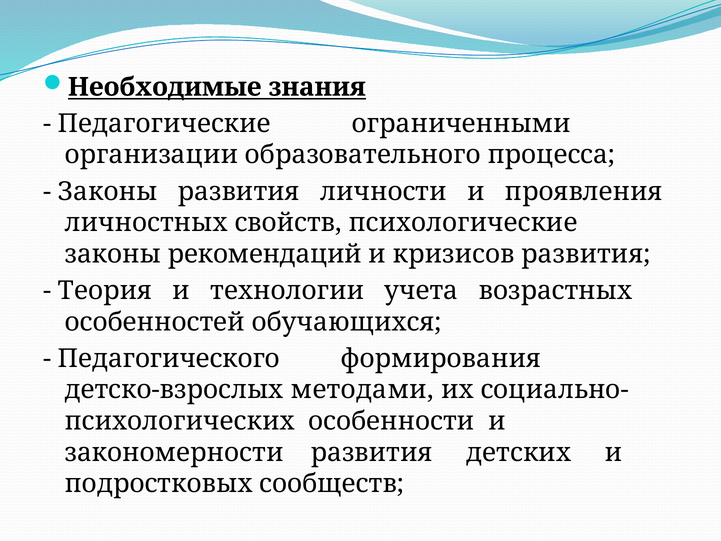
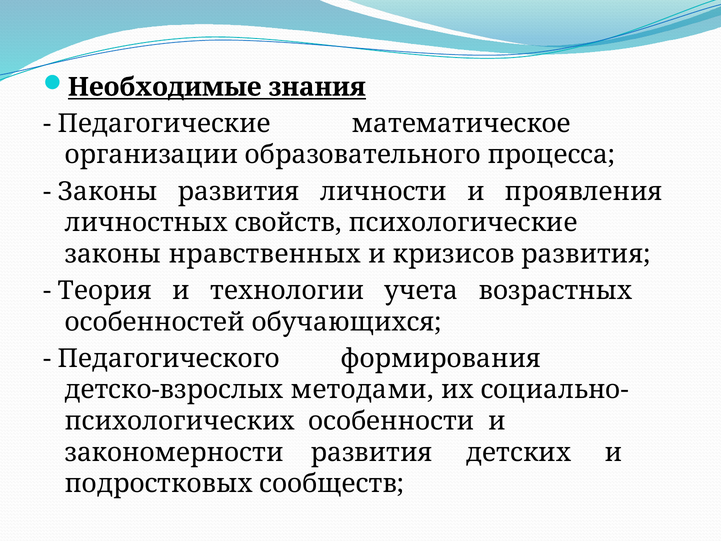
ограниченными: ограниченными -> математическое (461, 124)
рекомендаций: рекомендаций -> нравственных (265, 254)
